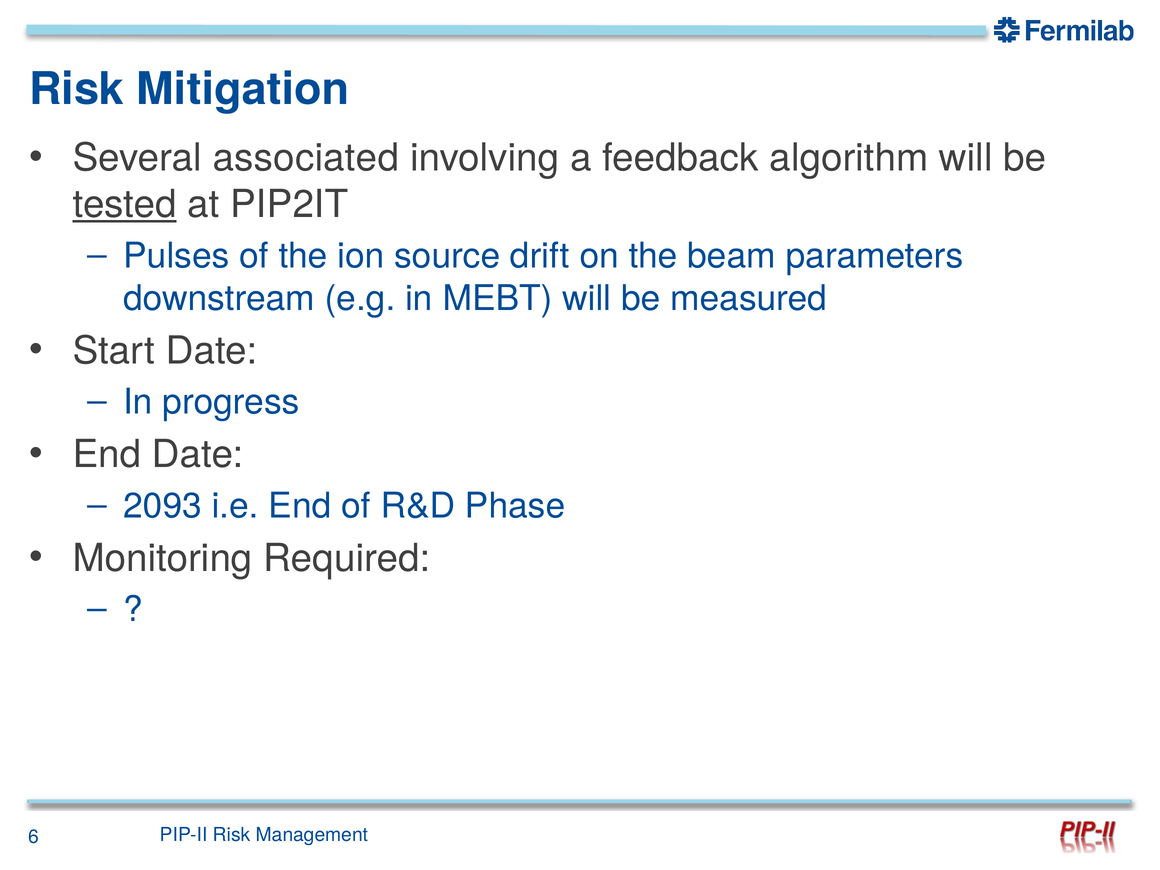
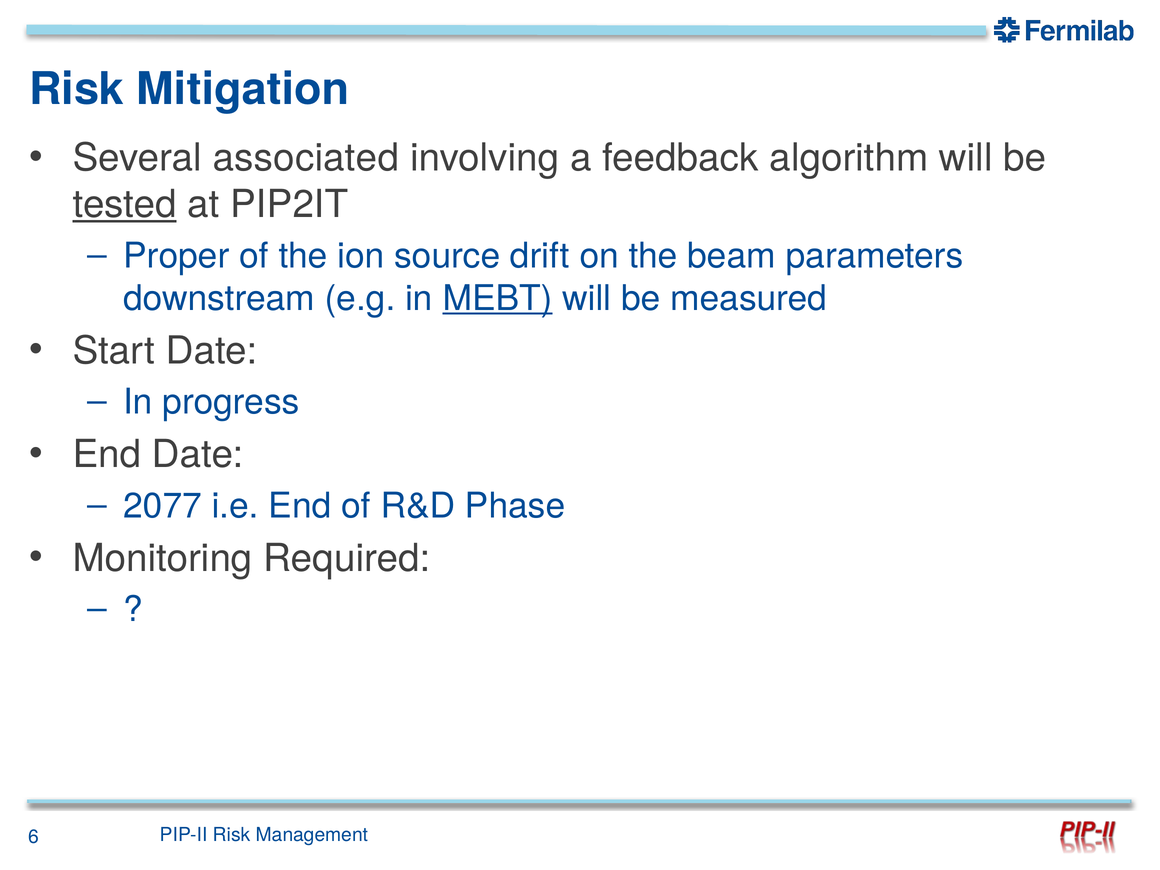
Pulses: Pulses -> Proper (176, 256)
MEBT underline: none -> present (498, 298)
2093: 2093 -> 2077 (163, 506)
